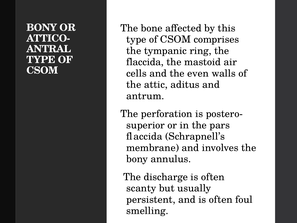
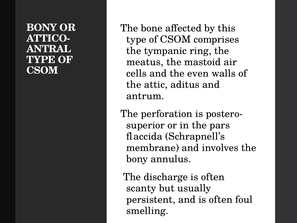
flaccida: flaccida -> meatus (145, 62)
